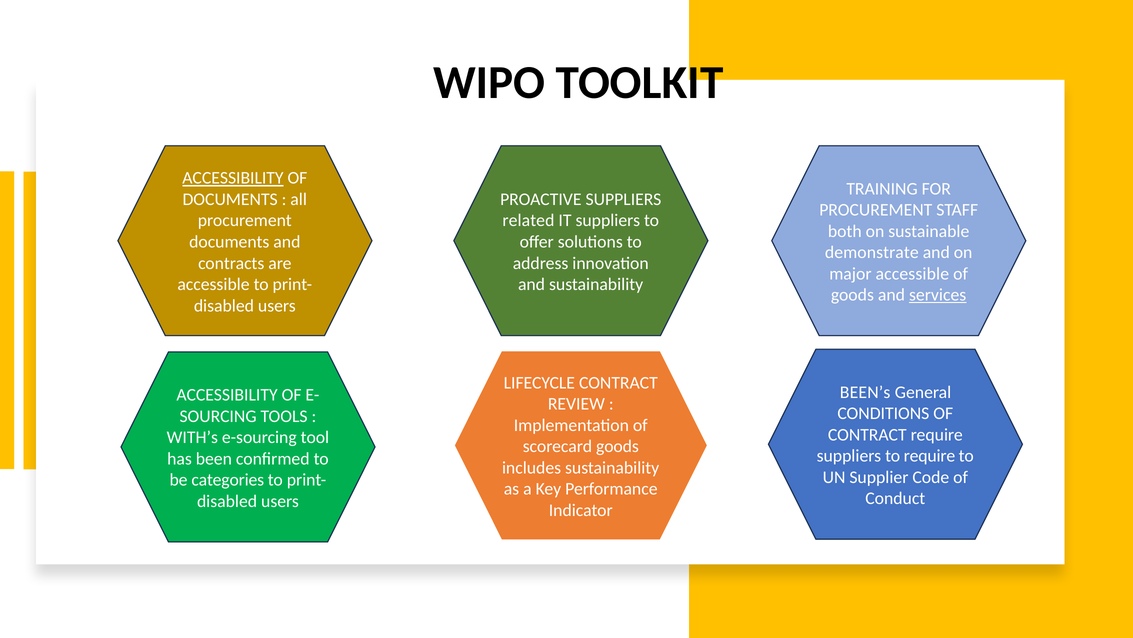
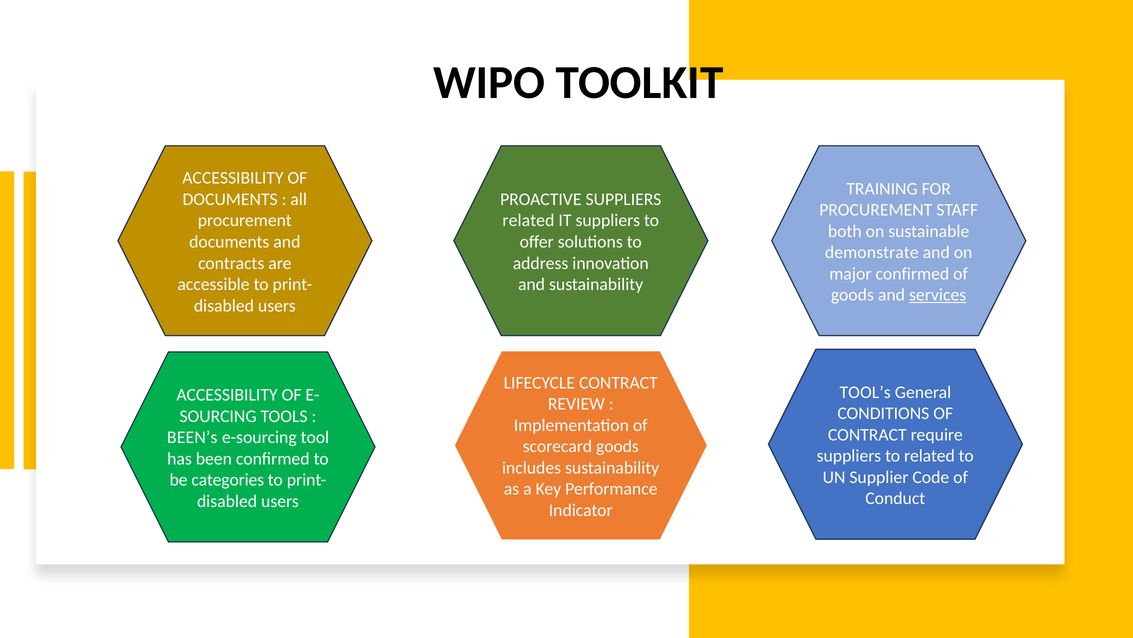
ACCESSIBILITY underline: present -> none (233, 178)
major accessible: accessible -> confirmed (912, 274)
BEEN’s: BEEN’s -> TOOL’s (865, 392)
WITH’s: WITH’s -> BEEN’s (192, 437)
to require: require -> related (929, 456)
